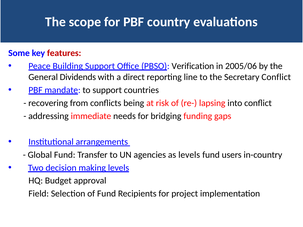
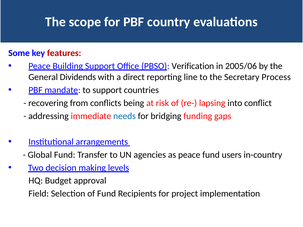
Secretary Conflict: Conflict -> Process (276, 77)
needs colour: black -> blue (124, 116)
as levels: levels -> peace (189, 155)
